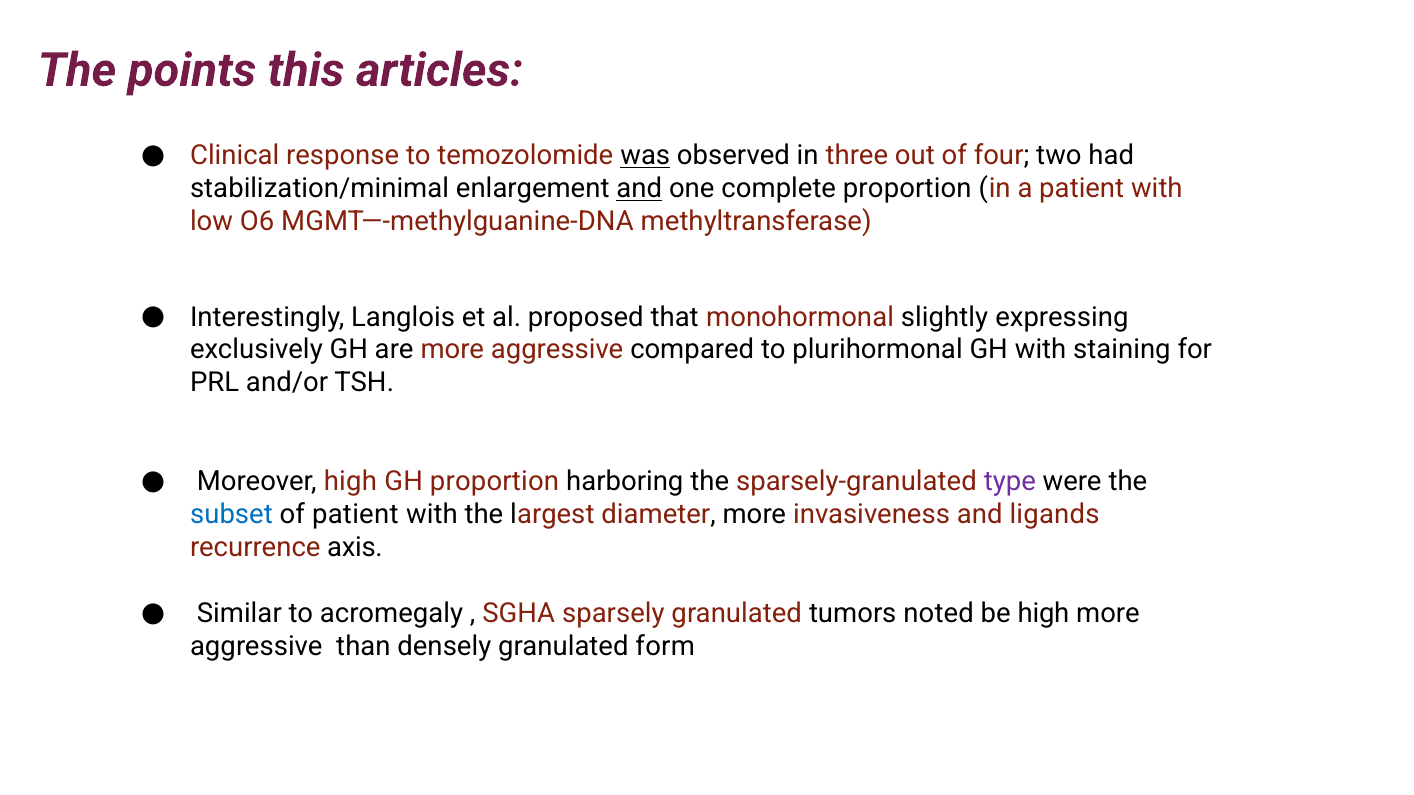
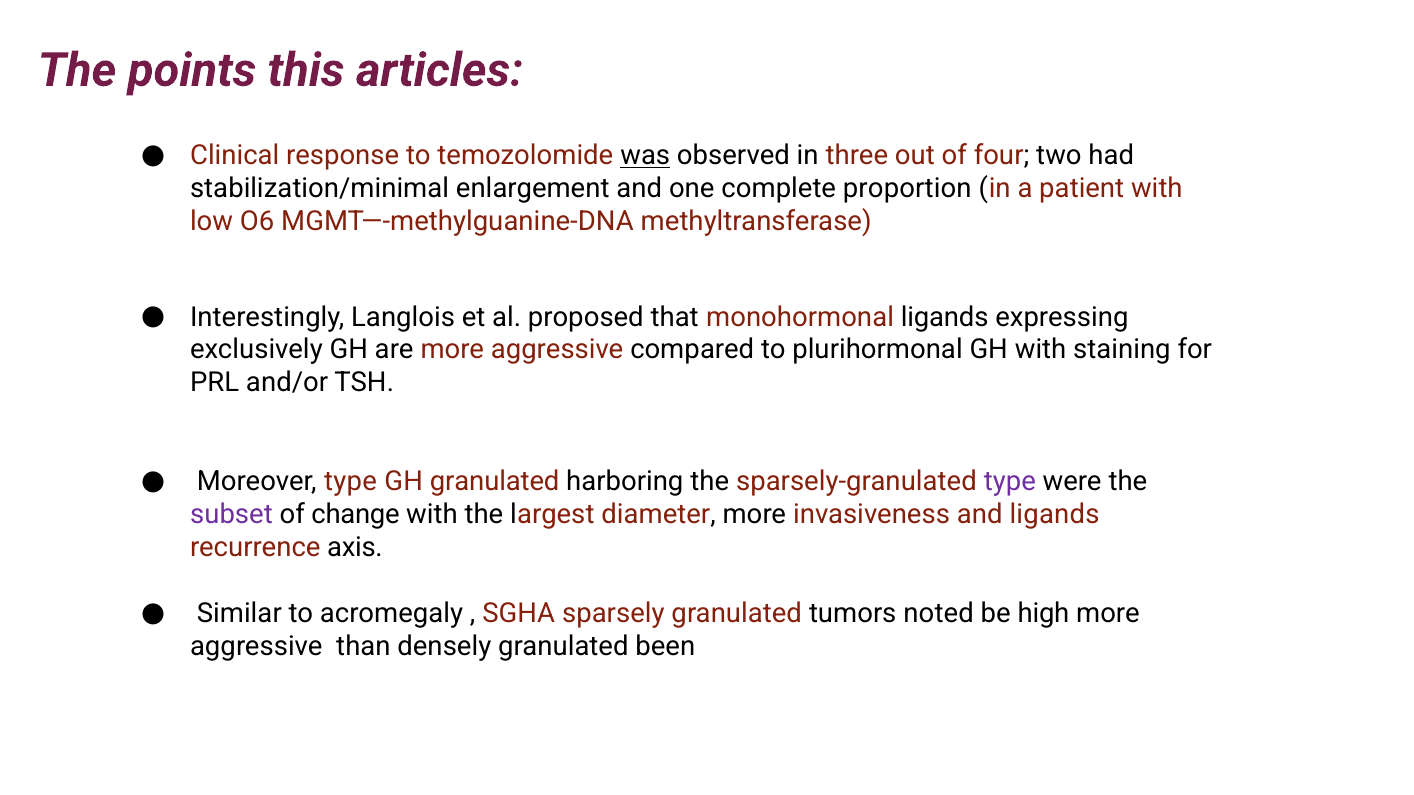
and underline: present -> none (639, 189)
monohormonal slightly: slightly -> ligands (945, 317)
Moreover high: high -> type (350, 482)
GH proportion: proportion -> granulated (495, 482)
subset colour: blue -> purple (231, 515)
of patient: patient -> change (356, 515)
form: form -> been (665, 647)
